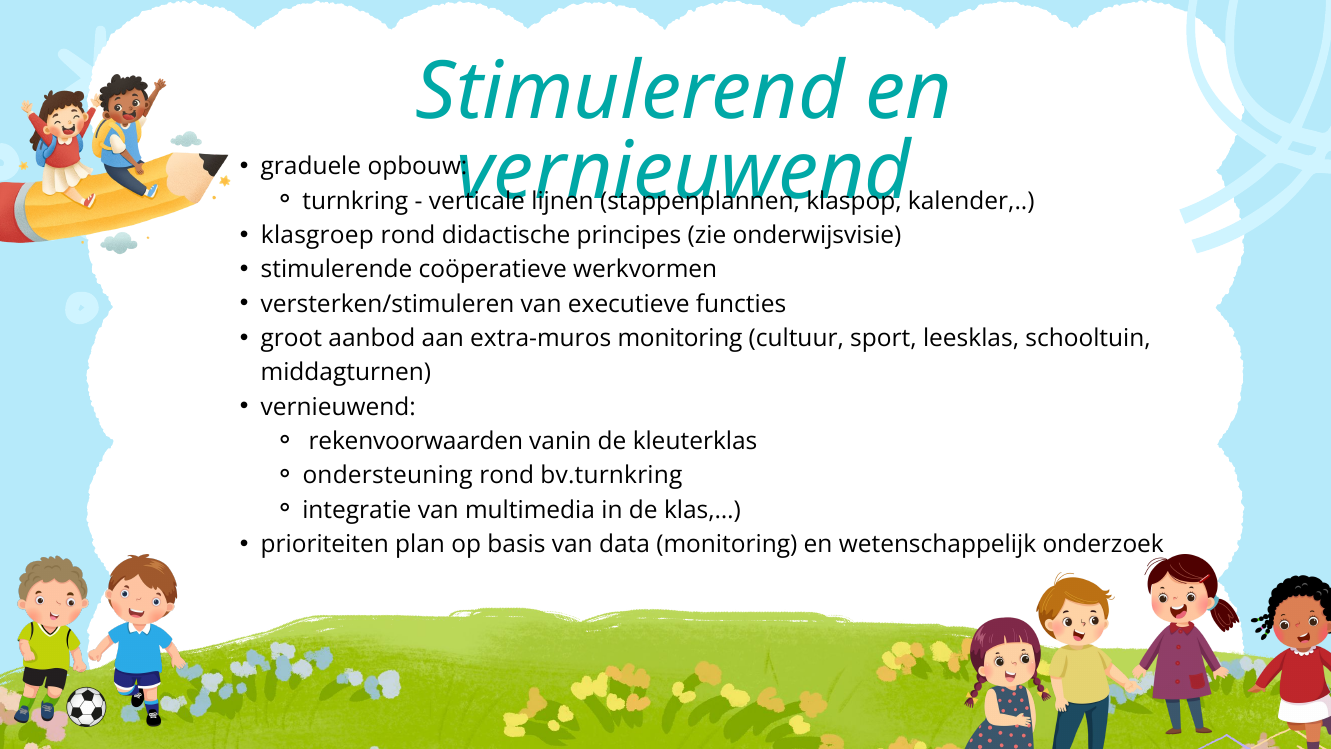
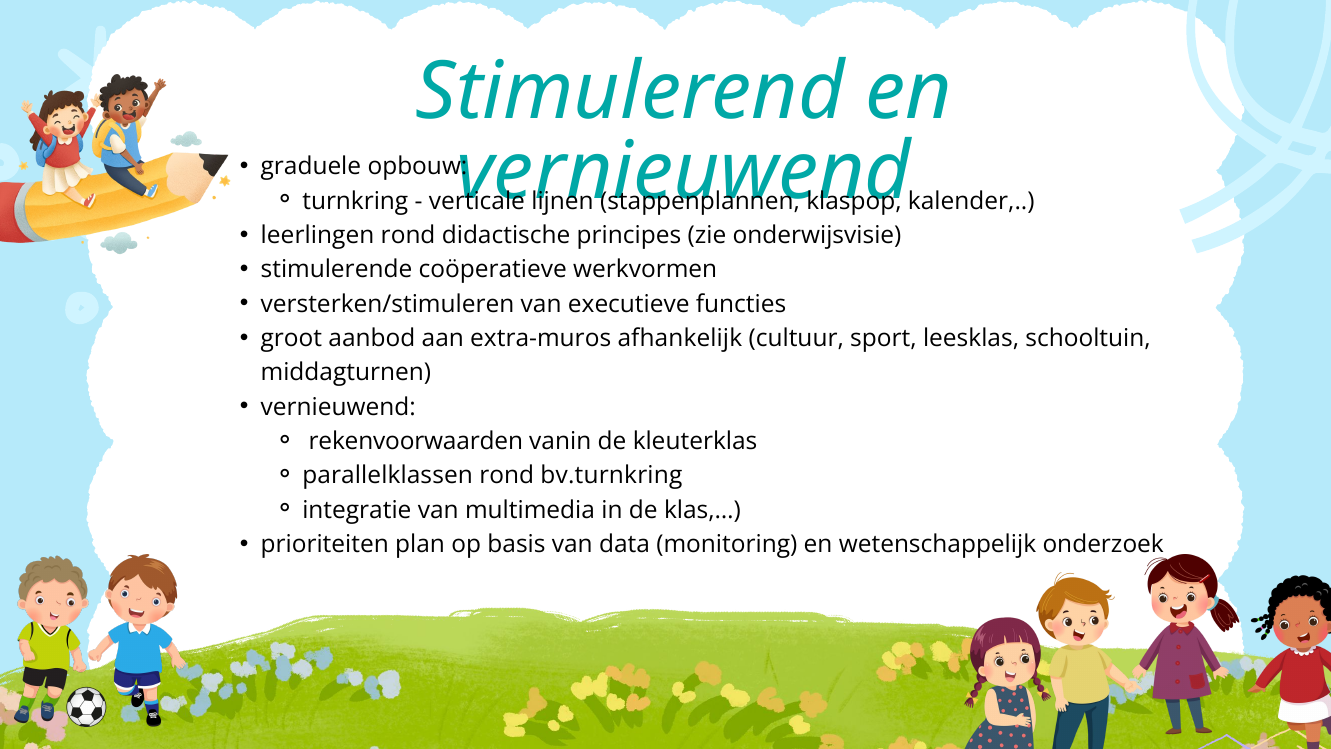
klasgroep: klasgroep -> leerlingen (317, 235)
extra-muros monitoring: monitoring -> afhankelijk (680, 338)
ondersteuning: ondersteuning -> parallelklassen (388, 475)
